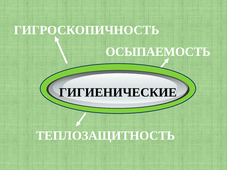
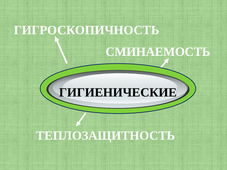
ОСЫПАЕМОСТЬ: ОСЫПАЕМОСТЬ -> СМИНАЕМОСТЬ (158, 52)
